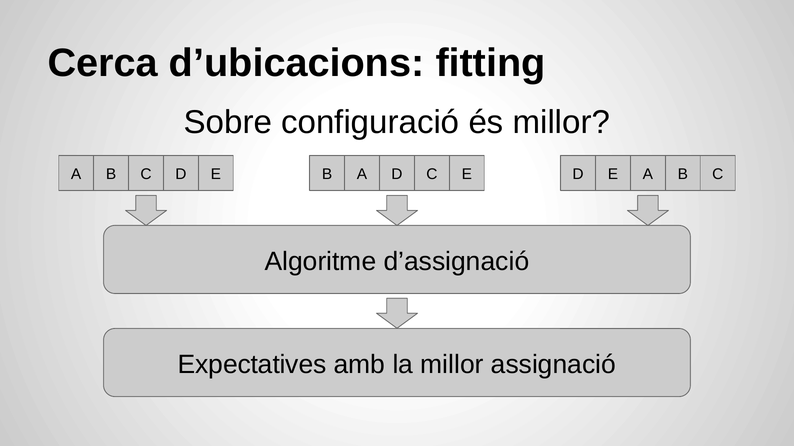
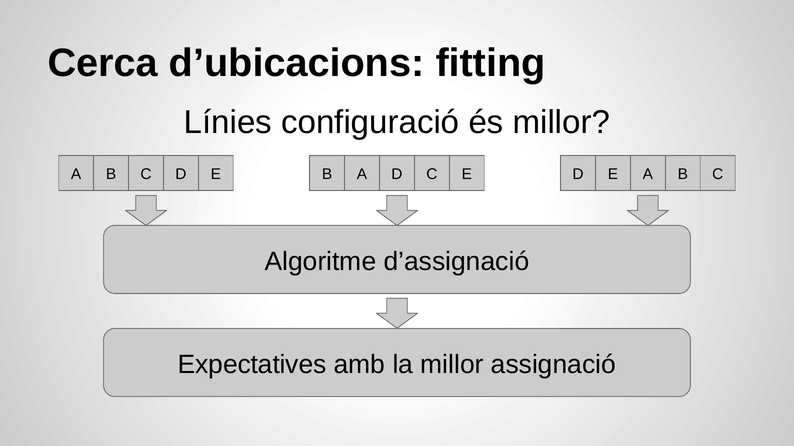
Sobre: Sobre -> Línies (228, 122)
